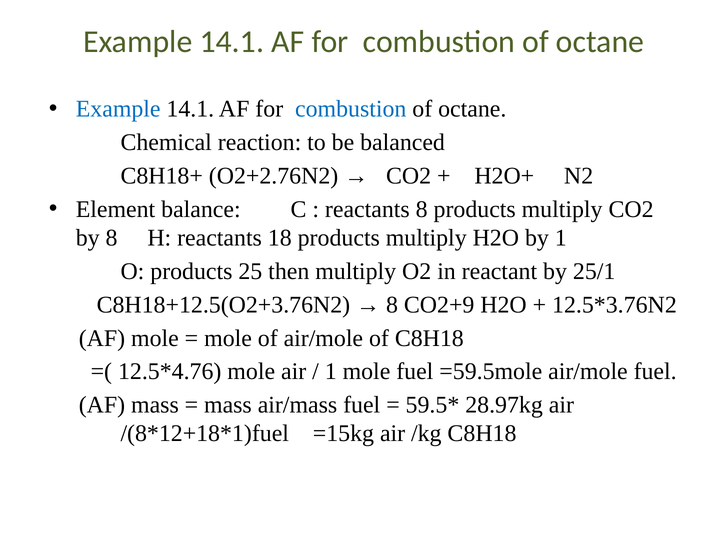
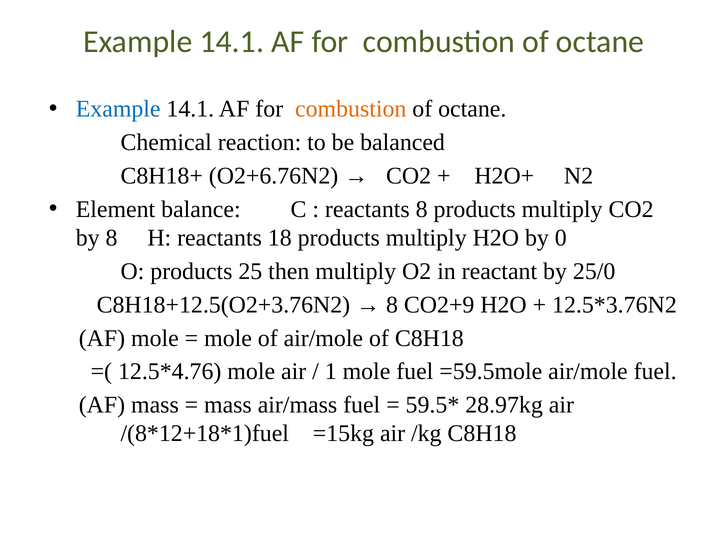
combustion colour: blue -> orange (351, 109)
O2+2.76N2: O2+2.76N2 -> O2+6.76N2 (274, 176)
by 1: 1 -> 0 (561, 238)
25/1: 25/1 -> 25/0 (594, 271)
